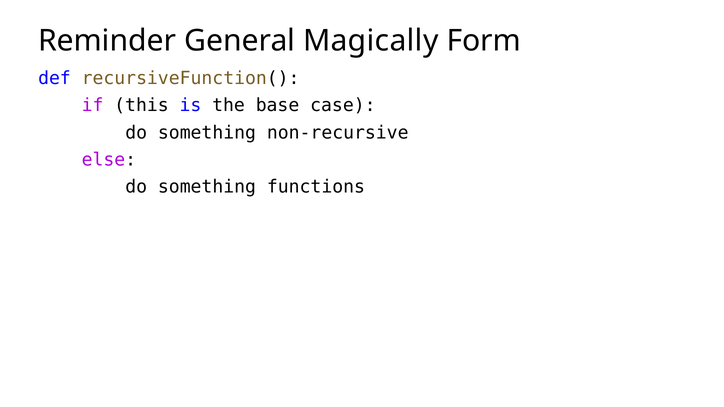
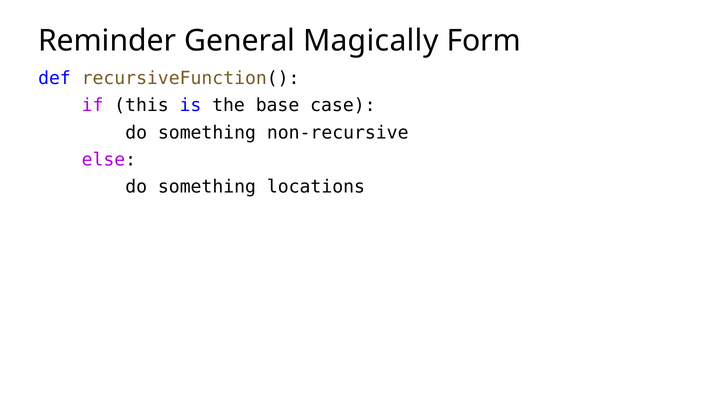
functions: functions -> locations (316, 187)
